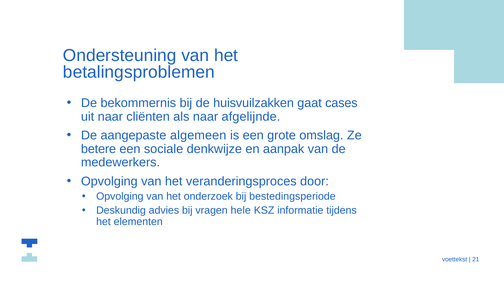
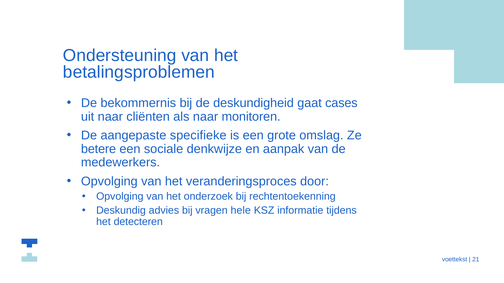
huisvuilzakken: huisvuilzakken -> deskundigheid (254, 103)
afgelijnde: afgelijnde -> monitoren (251, 117)
algemeen: algemeen -> specifieke (198, 136)
bestedingsperiode: bestedingsperiode -> rechtentoekenning (292, 197)
elementen: elementen -> detecteren (138, 222)
